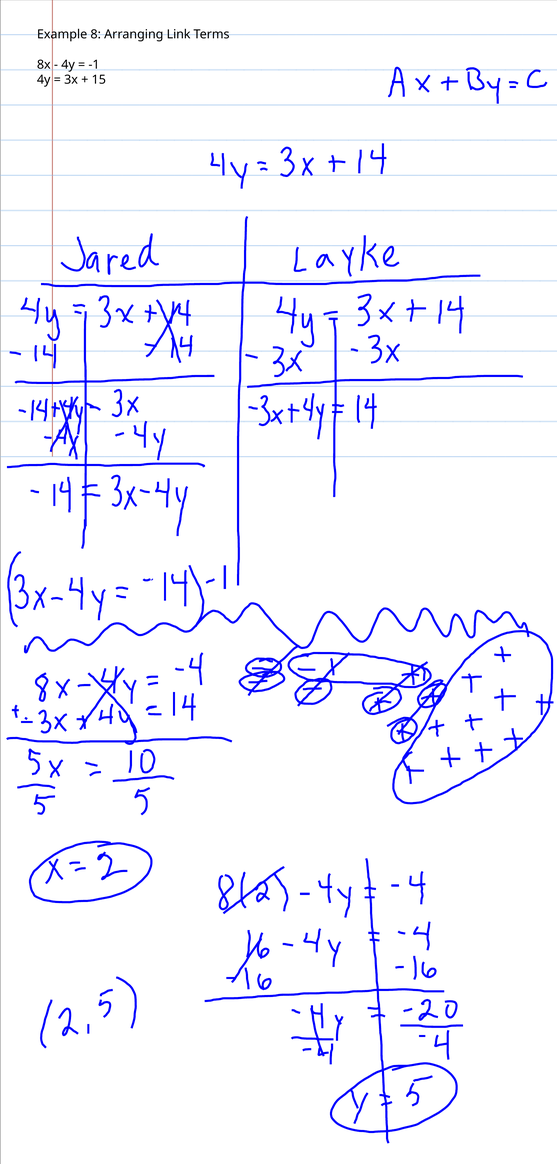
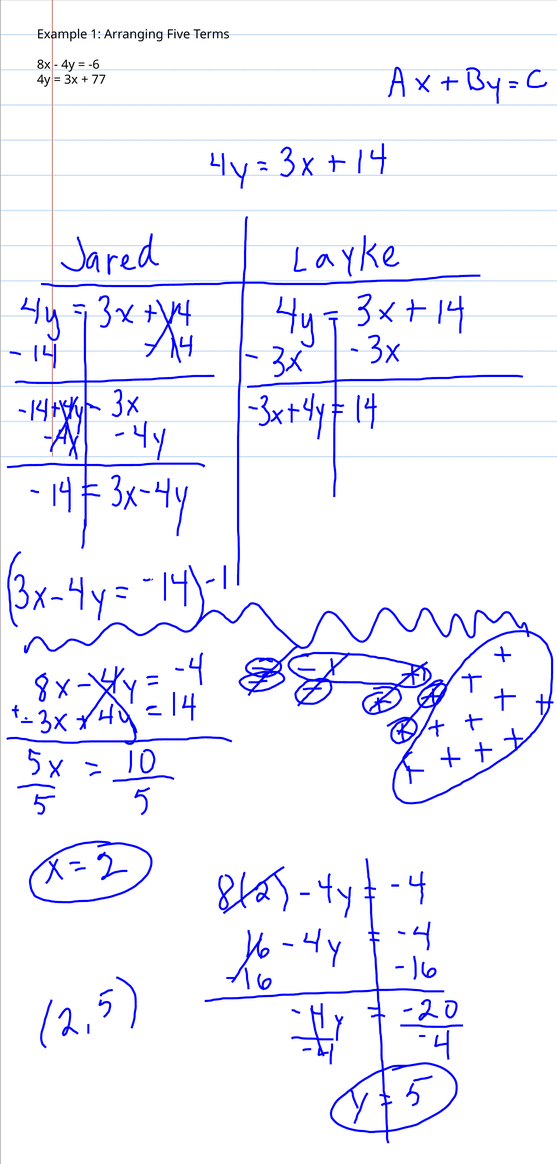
8: 8 -> 1 (96, 35)
Link: Link -> Five (178, 35)
-1: -1 -> -6 (94, 65)
15: 15 -> 77 (99, 80)
